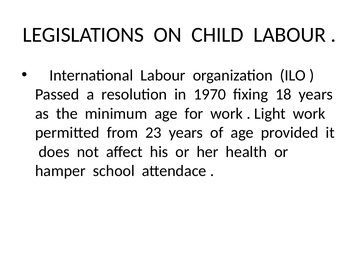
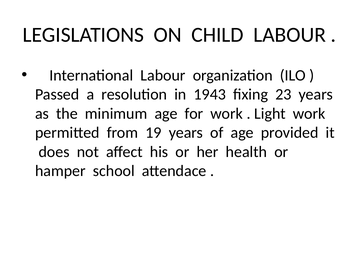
1970: 1970 -> 1943 (210, 94)
18: 18 -> 23 (283, 94)
23: 23 -> 19 (153, 133)
